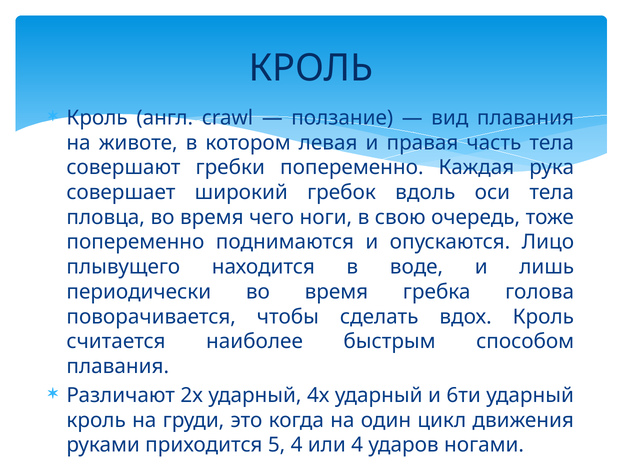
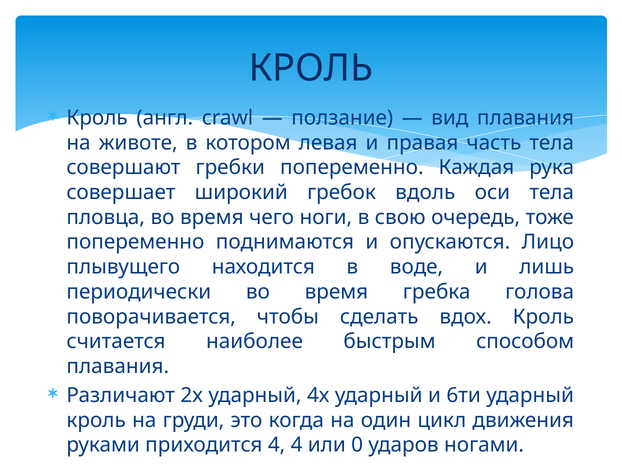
приходится 5: 5 -> 4 (277, 446)
или 4: 4 -> 0 (357, 446)
